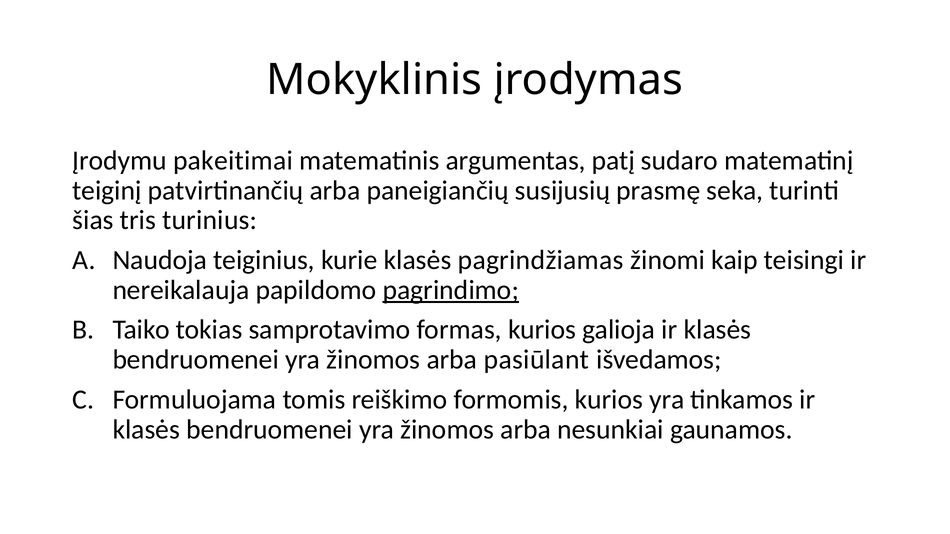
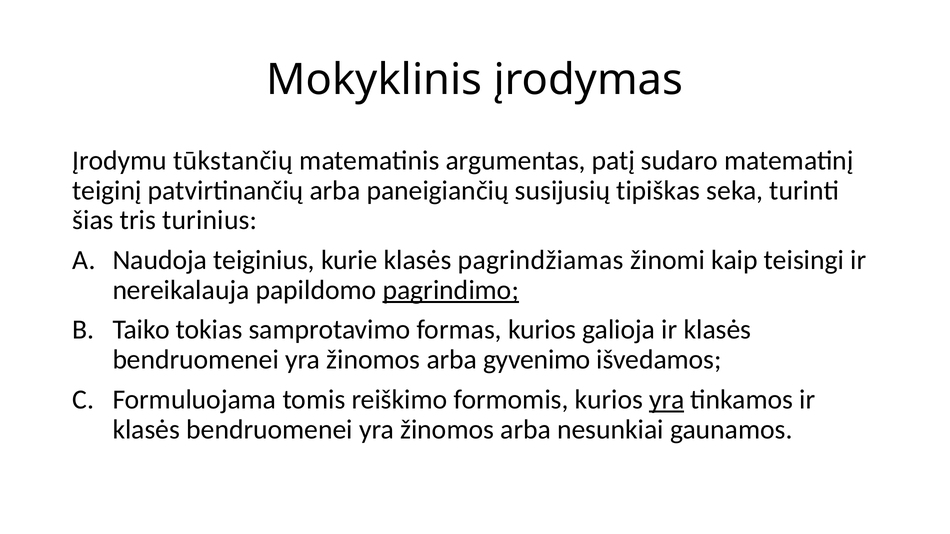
pakeitimai: pakeitimai -> tūkstančių (233, 161)
prasmę: prasmę -> tipiškas (658, 191)
pasiūlant: pasiūlant -> gyvenimo (537, 360)
yra underline: none -> present (667, 400)
